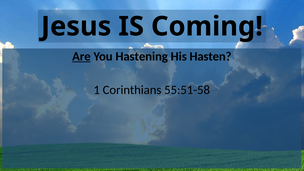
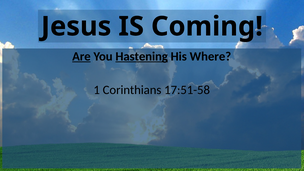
Hastening underline: none -> present (142, 56)
Hasten: Hasten -> Where (210, 56)
55:51-58: 55:51-58 -> 17:51-58 (187, 90)
